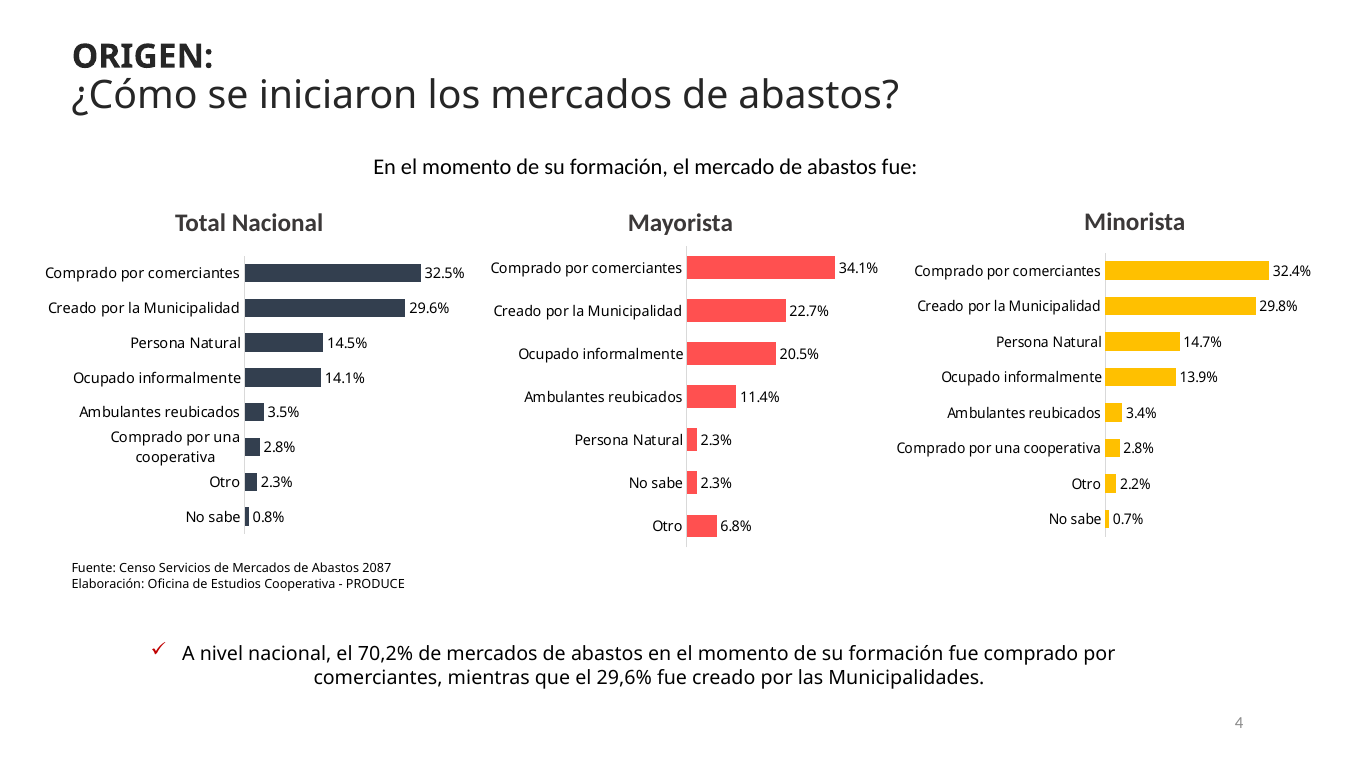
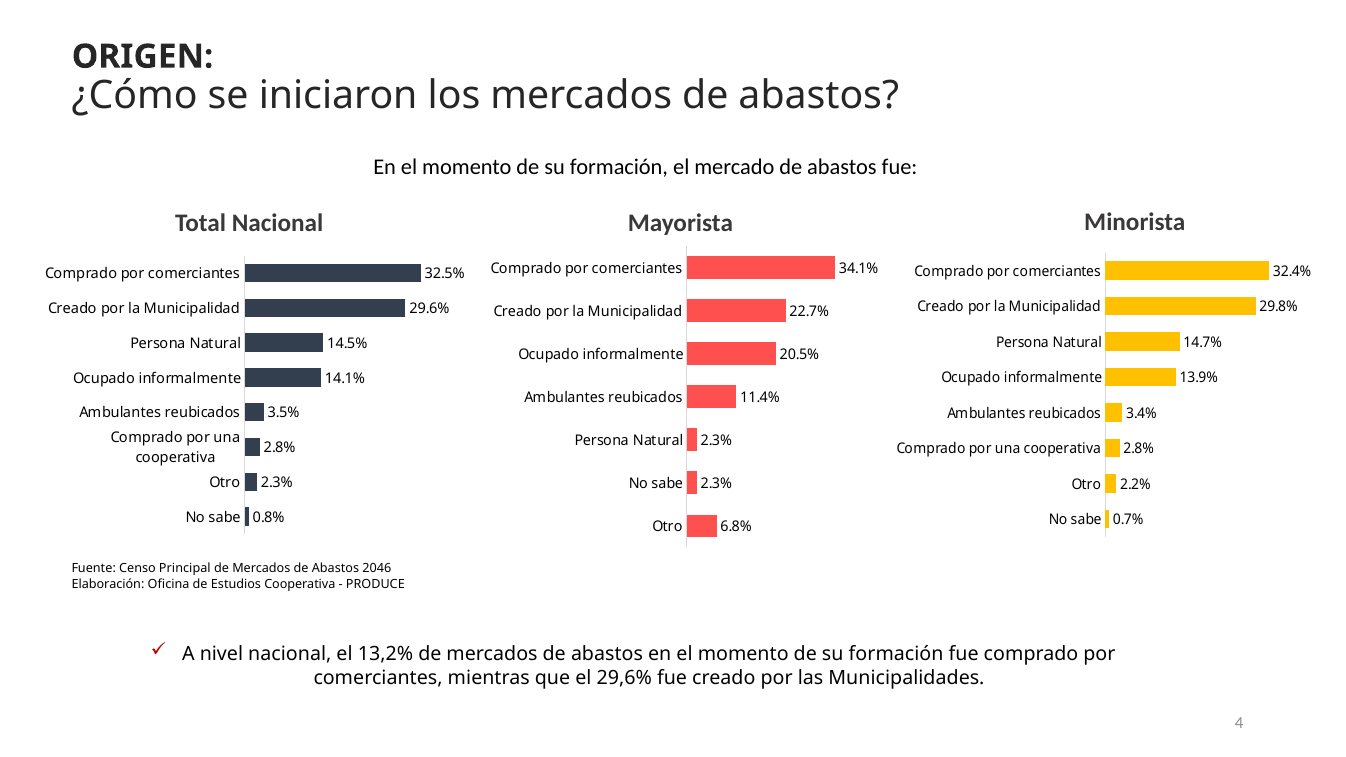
Servicios: Servicios -> Principal (185, 569)
2087: 2087 -> 2046 (377, 569)
70,2%: 70,2% -> 13,2% (385, 654)
